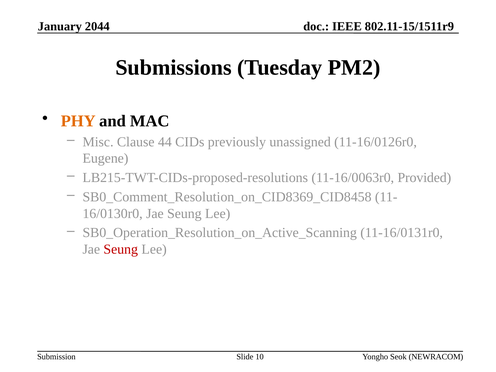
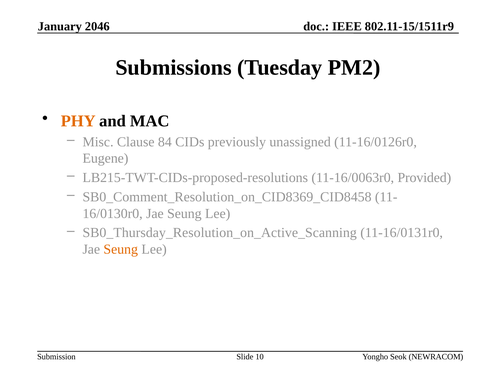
2044: 2044 -> 2046 (97, 26)
44: 44 -> 84 (165, 142)
SB0_Operation_Resolution_on_Active_Scanning: SB0_Operation_Resolution_on_Active_Scanning -> SB0_Thursday_Resolution_on_Active_Scanning (220, 233)
Seung colour: red -> orange (121, 249)
